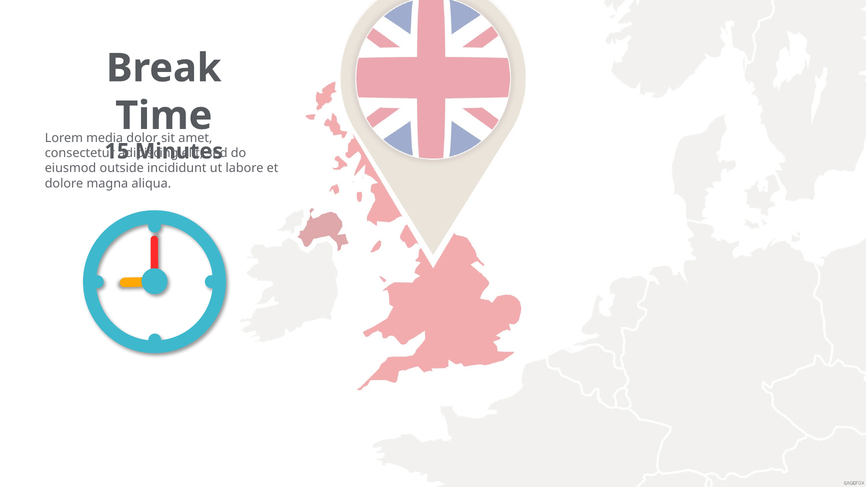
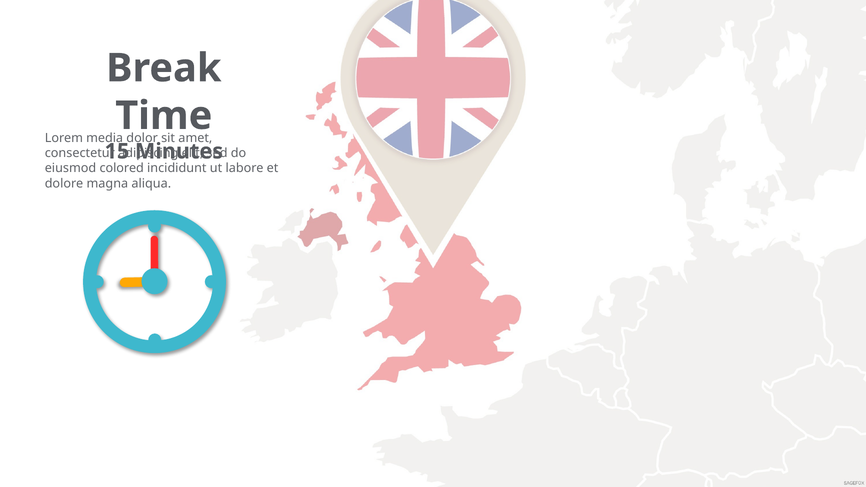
outside: outside -> colored (122, 168)
